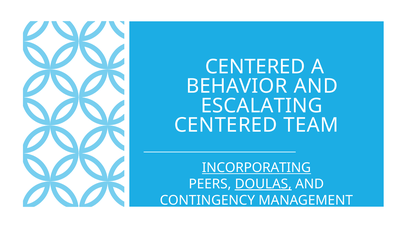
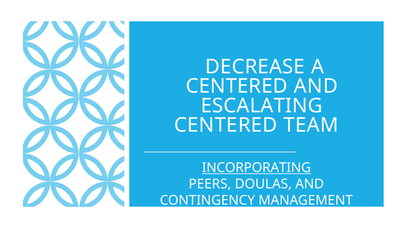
CENTERED: CENTERED -> DECREASE (255, 67)
BEHAVIOR: BEHAVIOR -> CENTERED (237, 86)
DOULAS underline: present -> none (263, 184)
